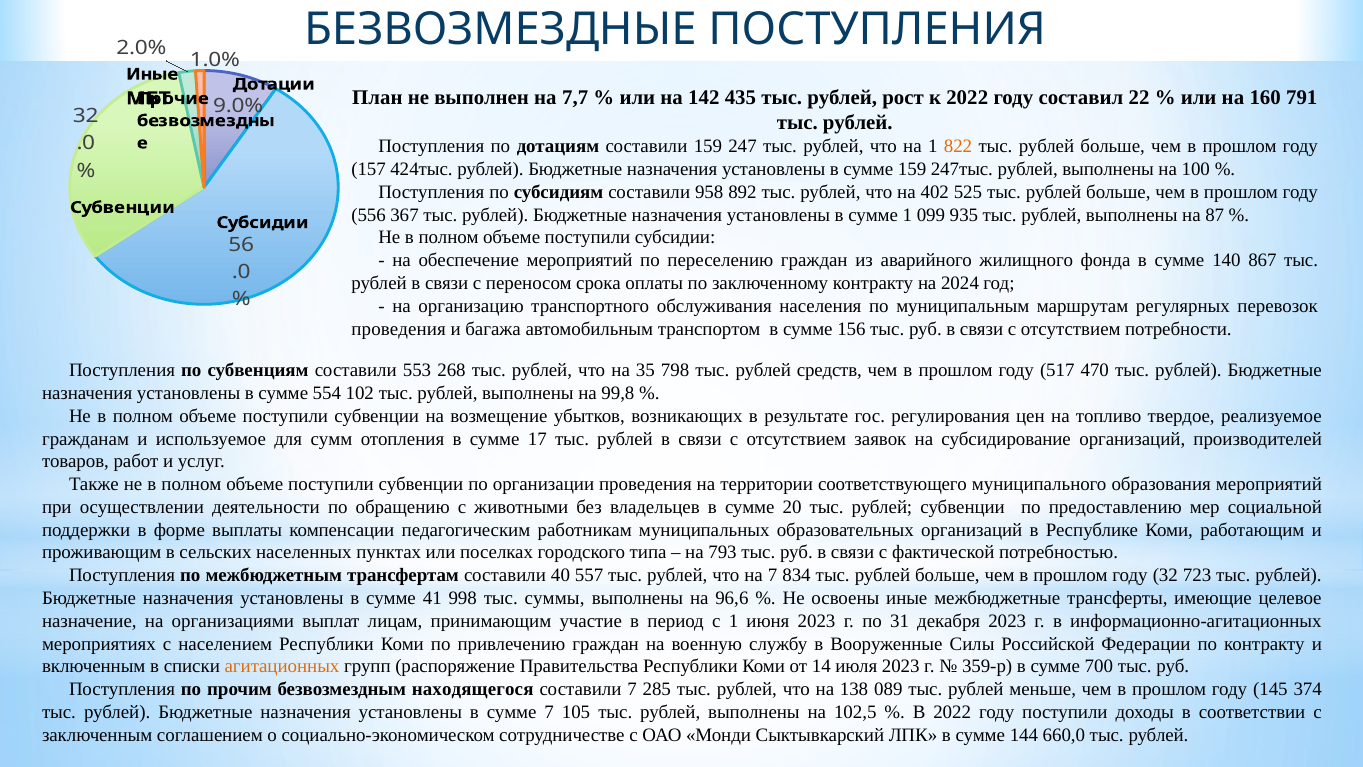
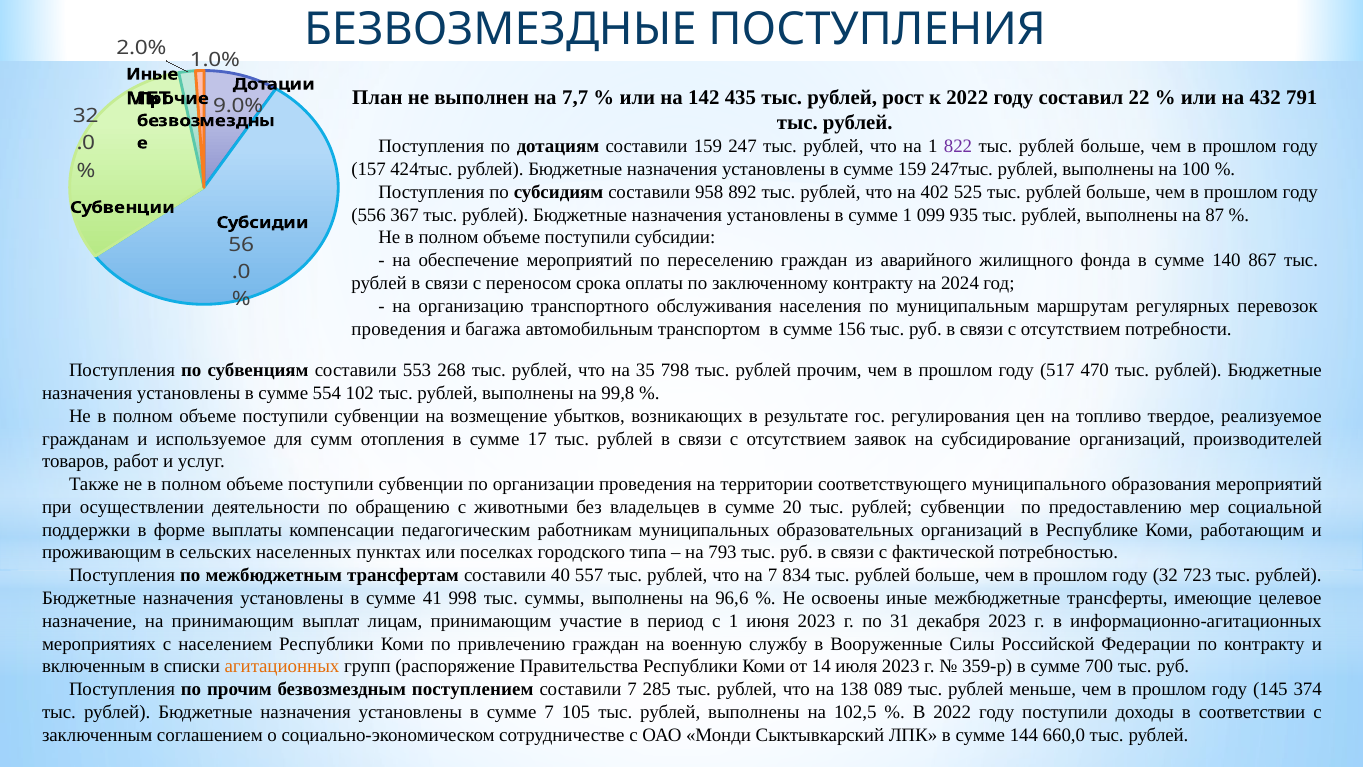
160: 160 -> 432 (1265, 97)
822 colour: orange -> purple (958, 147)
рублей средств: средств -> прочим (829, 371)
на организациями: организациями -> принимающим (233, 621)
находящегося: находящегося -> поступлением (473, 689)
